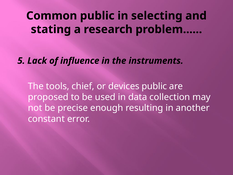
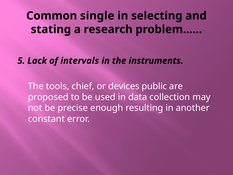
Common public: public -> single (97, 16)
influence: influence -> intervals (80, 61)
